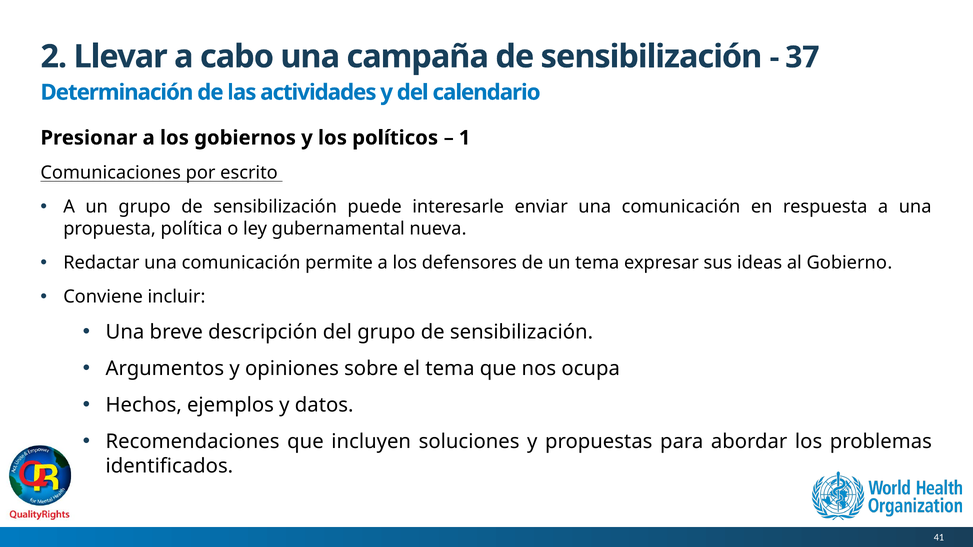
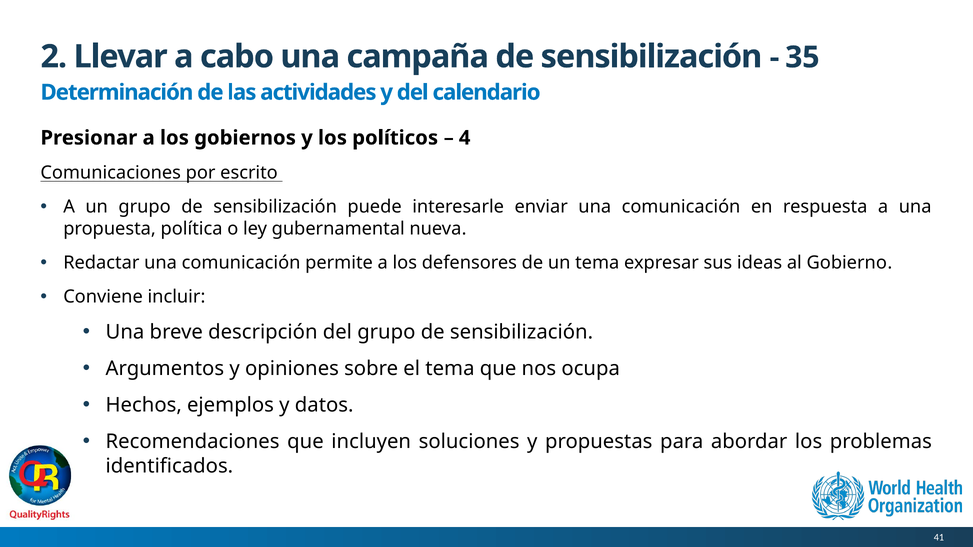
37: 37 -> 35 (802, 57)
1: 1 -> 4 (465, 138)
